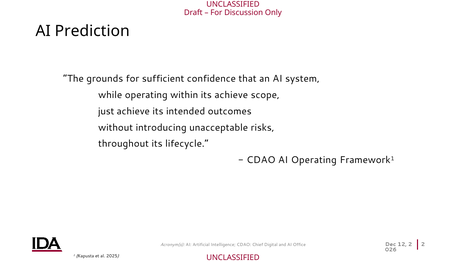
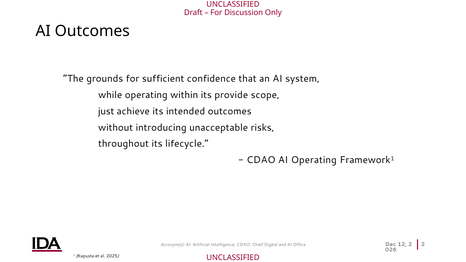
AI Prediction: Prediction -> Outcomes (92, 31)
its achieve: achieve -> provide (231, 95)
